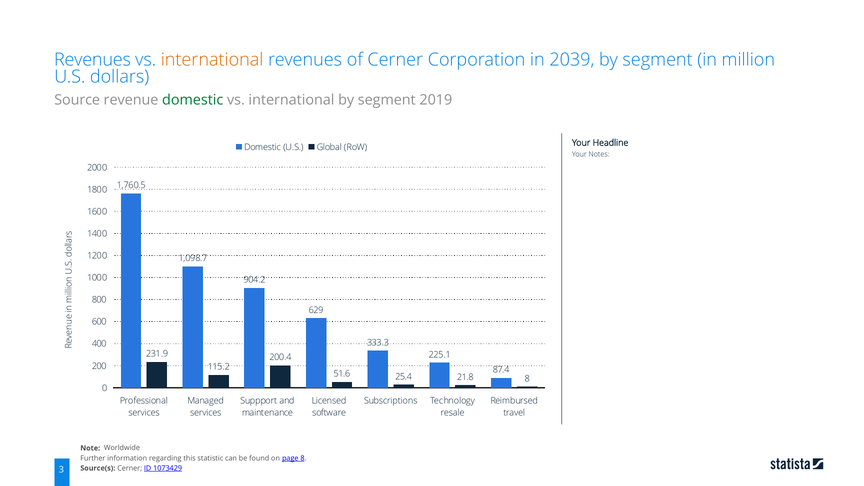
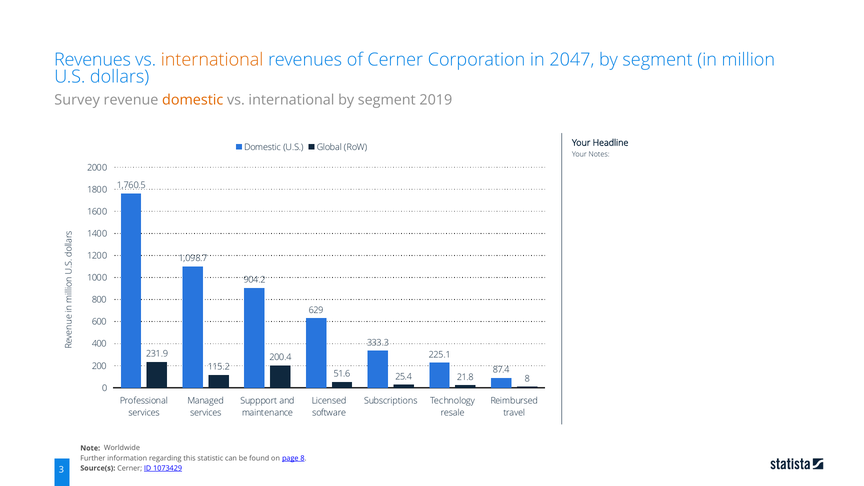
2039: 2039 -> 2047 (572, 60)
Source: Source -> Survey (77, 100)
domestic colour: green -> orange (193, 100)
